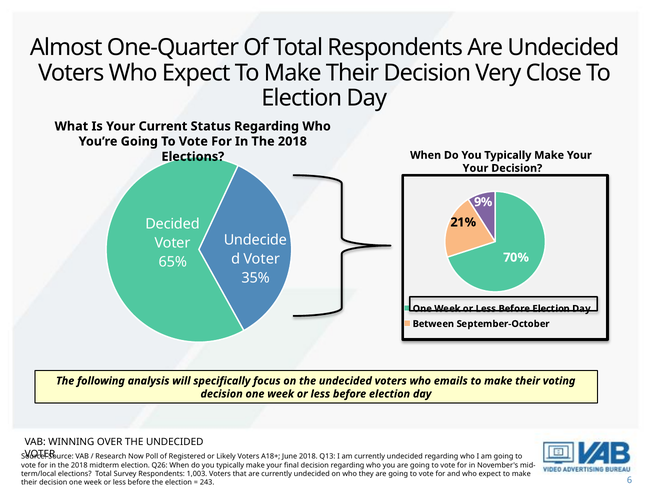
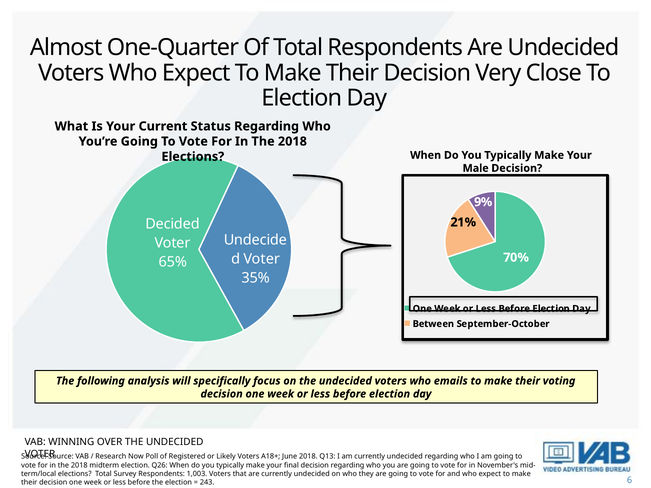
Your: Your -> Male (476, 168)
